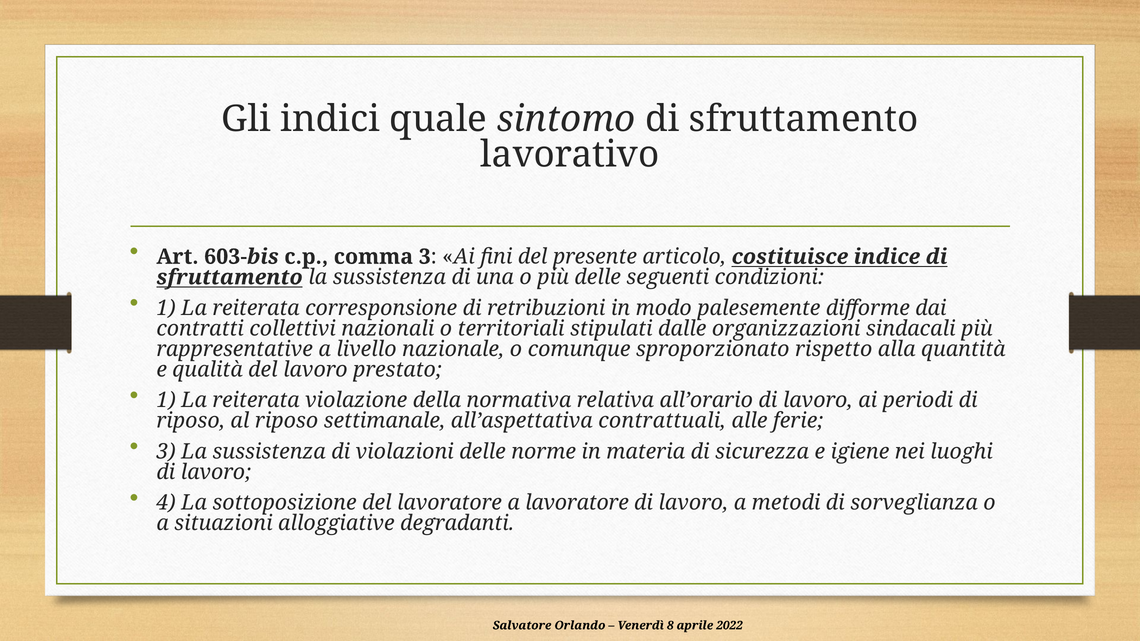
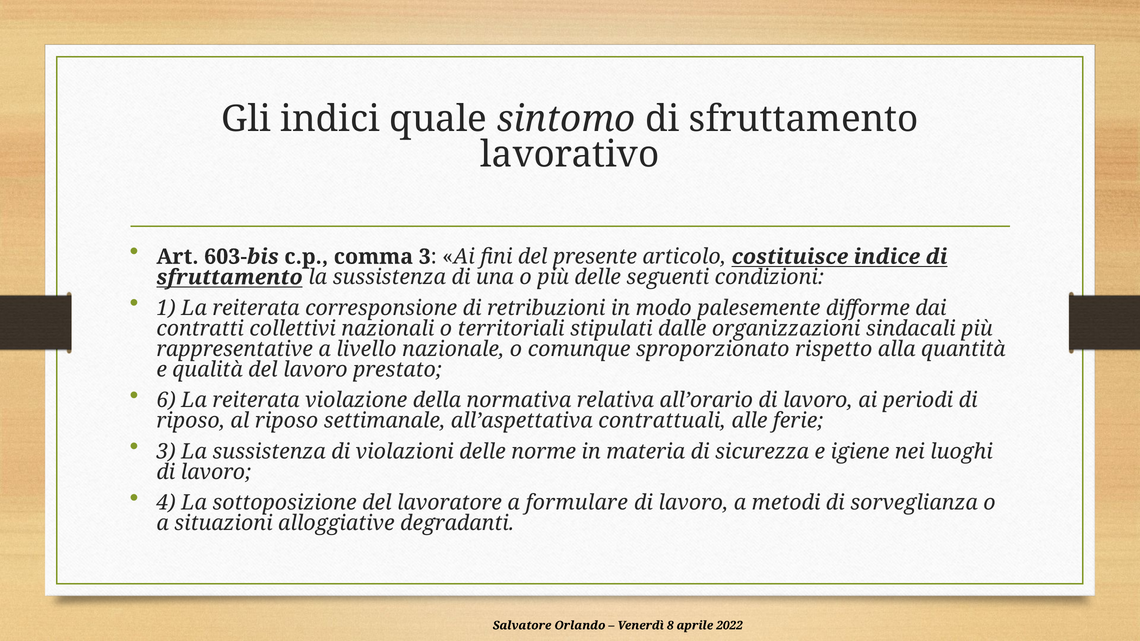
1: 1 -> 6 (166, 401)
a lavoratore: lavoratore -> formulare (577, 503)
